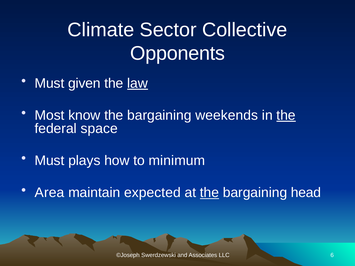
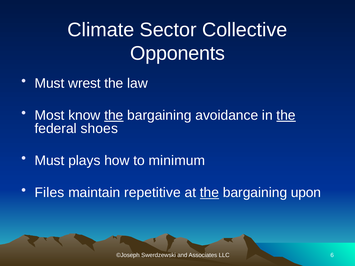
given: given -> wrest (84, 83)
law underline: present -> none (138, 83)
the underline: none -> present (114, 115)
weekends: weekends -> avoidance (227, 115)
space: space -> shoes (99, 129)
Area: Area -> Files (49, 193)
expected: expected -> repetitive (152, 193)
head: head -> upon (306, 193)
